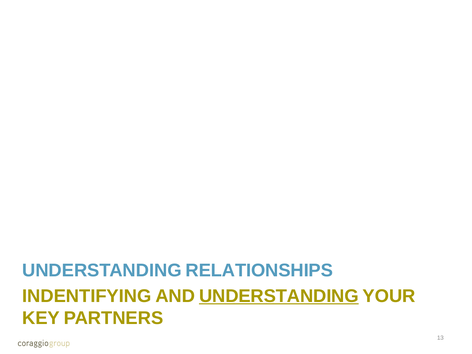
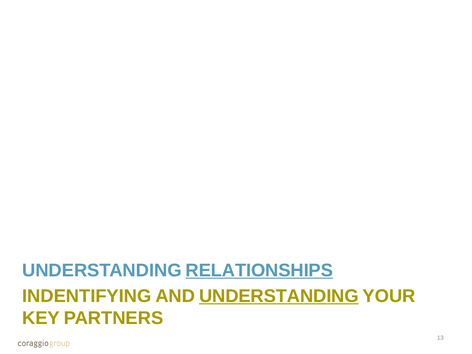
RELATIONSHIPS underline: none -> present (259, 270)
